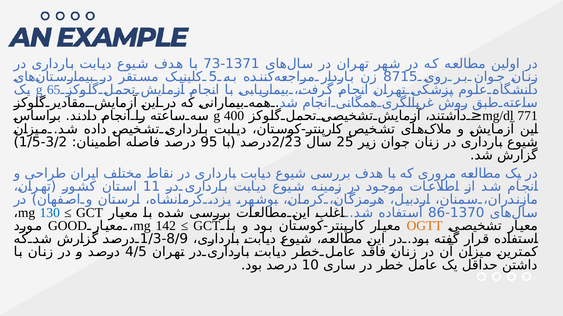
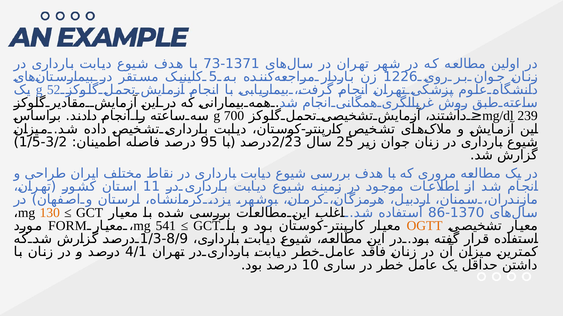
8715: 8715 -> 1226 (400, 77)
65: 65 -> 52 (54, 90)
400: 400 -> 700 (234, 116)
771: 771 -> 239 (528, 116)
130 colour: blue -> orange (50, 213)
GOOD: GOOD -> FORM (67, 226)
142: 142 -> 541 (166, 226)
4/5: 4/5 -> 4/1 (136, 252)
